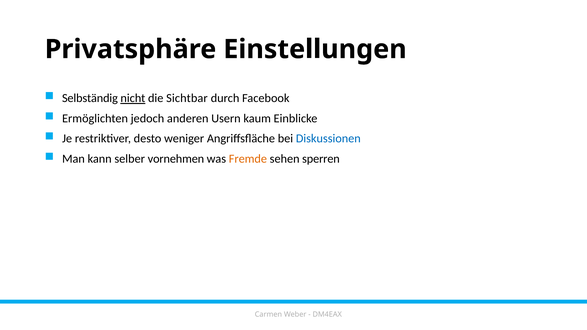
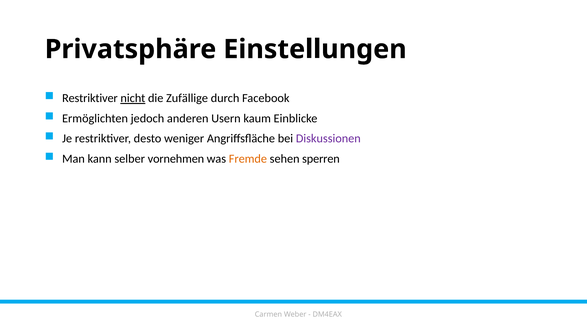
Selbständig: Selbständig -> Restriktiver (90, 98)
Sichtbar: Sichtbar -> Zufällige (187, 98)
Diskussionen colour: blue -> purple (328, 139)
